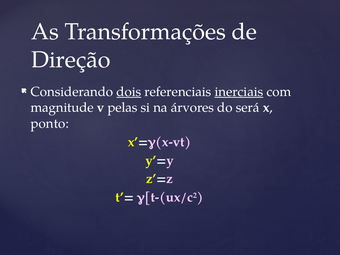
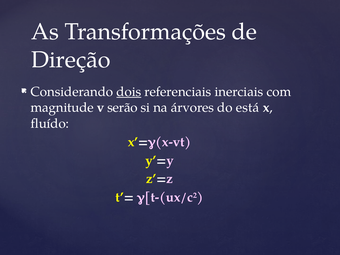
inerciais underline: present -> none (239, 92)
pelas: pelas -> serão (122, 108)
será: será -> está (248, 108)
ponto: ponto -> fluído (50, 123)
